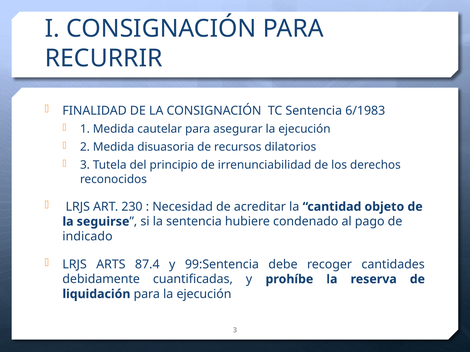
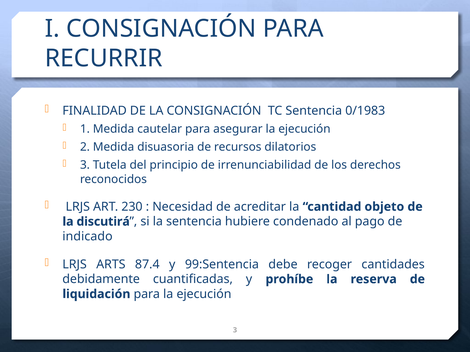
6/1983: 6/1983 -> 0/1983 (365, 111)
seguirse: seguirse -> discutirá (103, 222)
